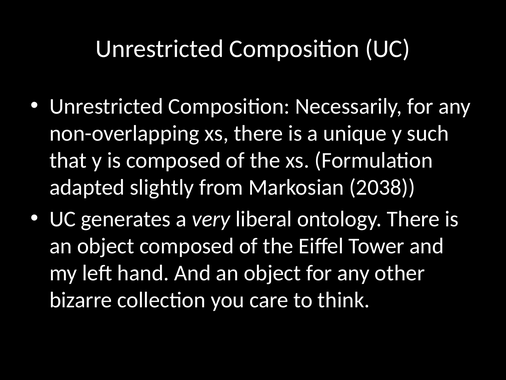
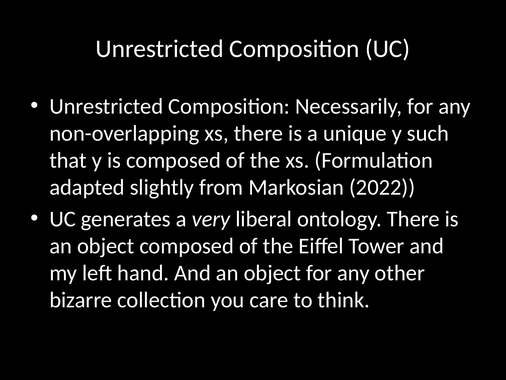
2038: 2038 -> 2022 (382, 187)
